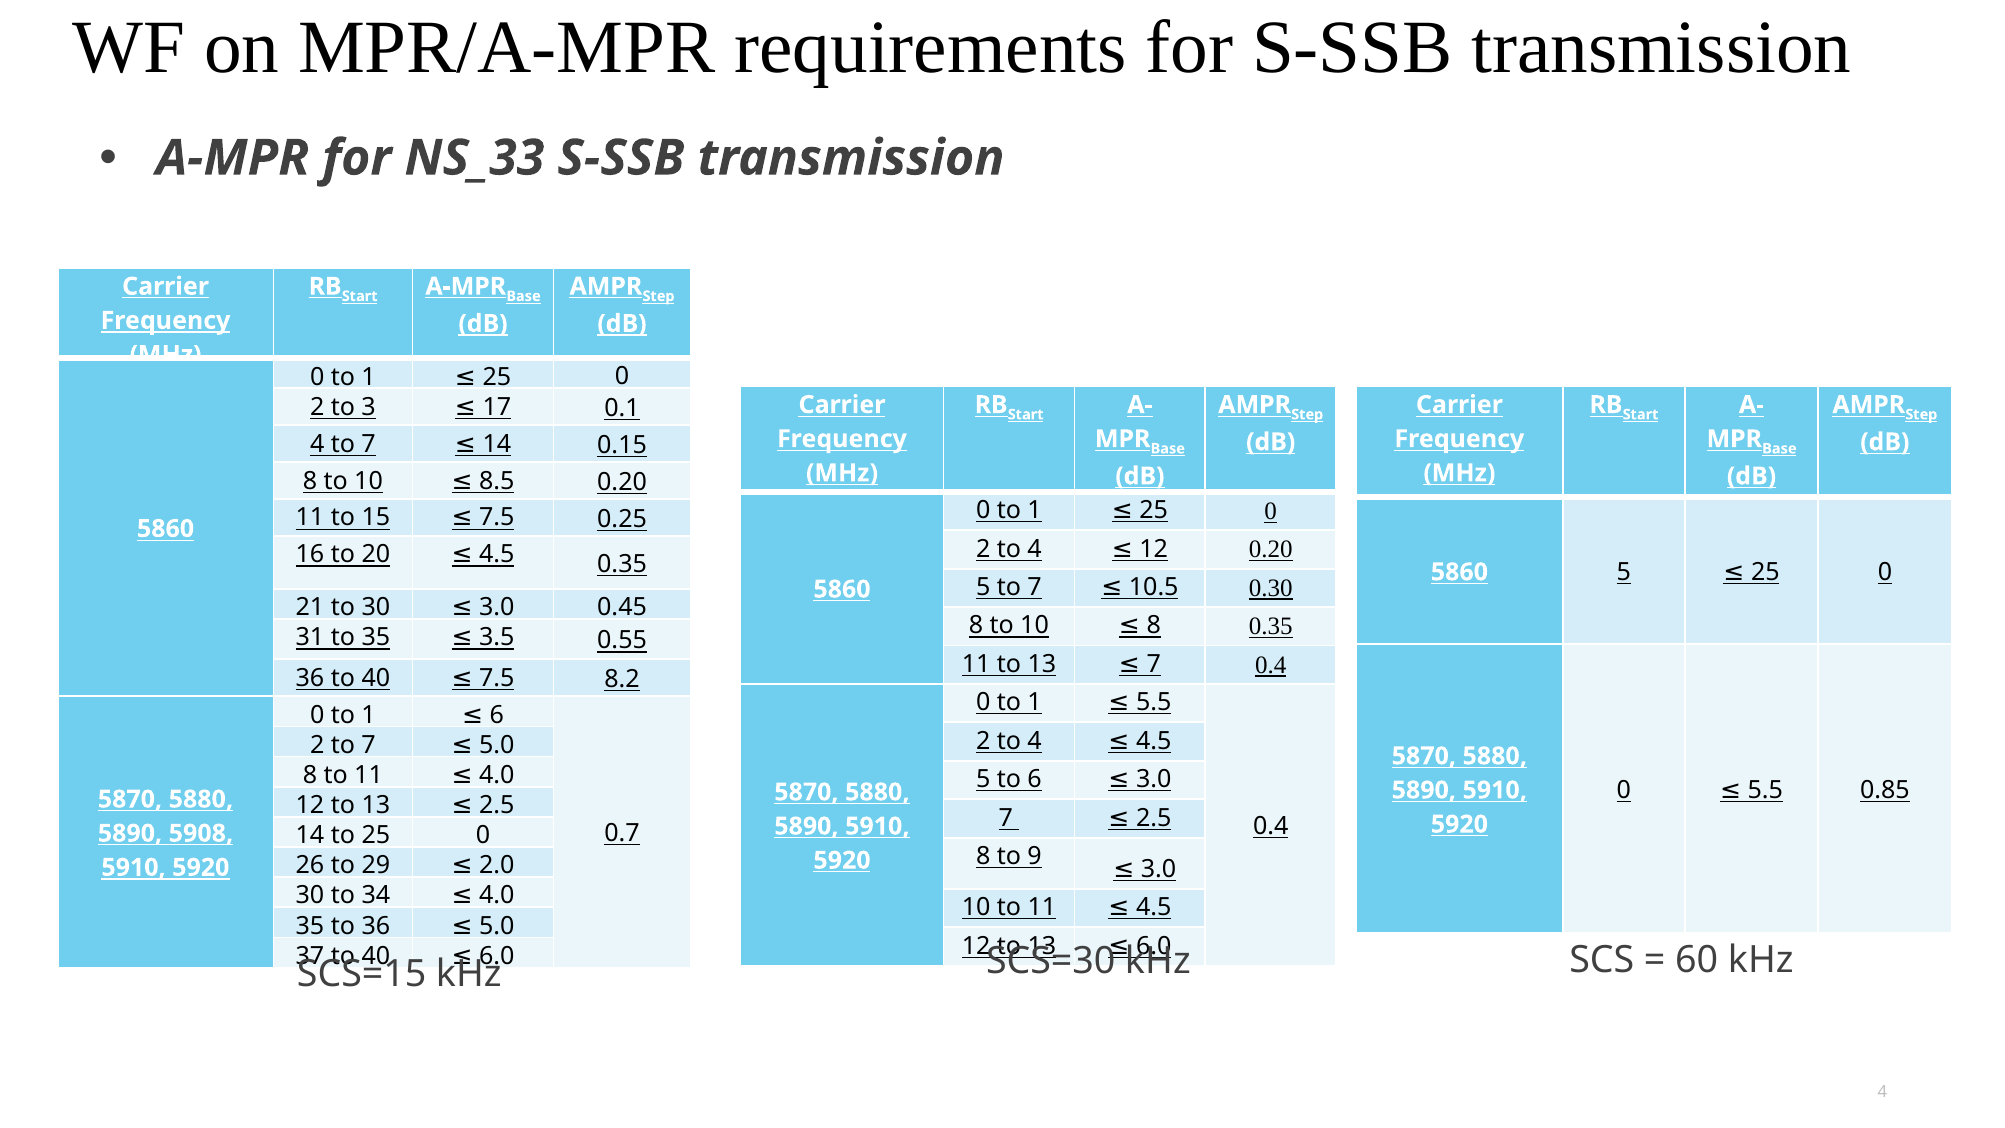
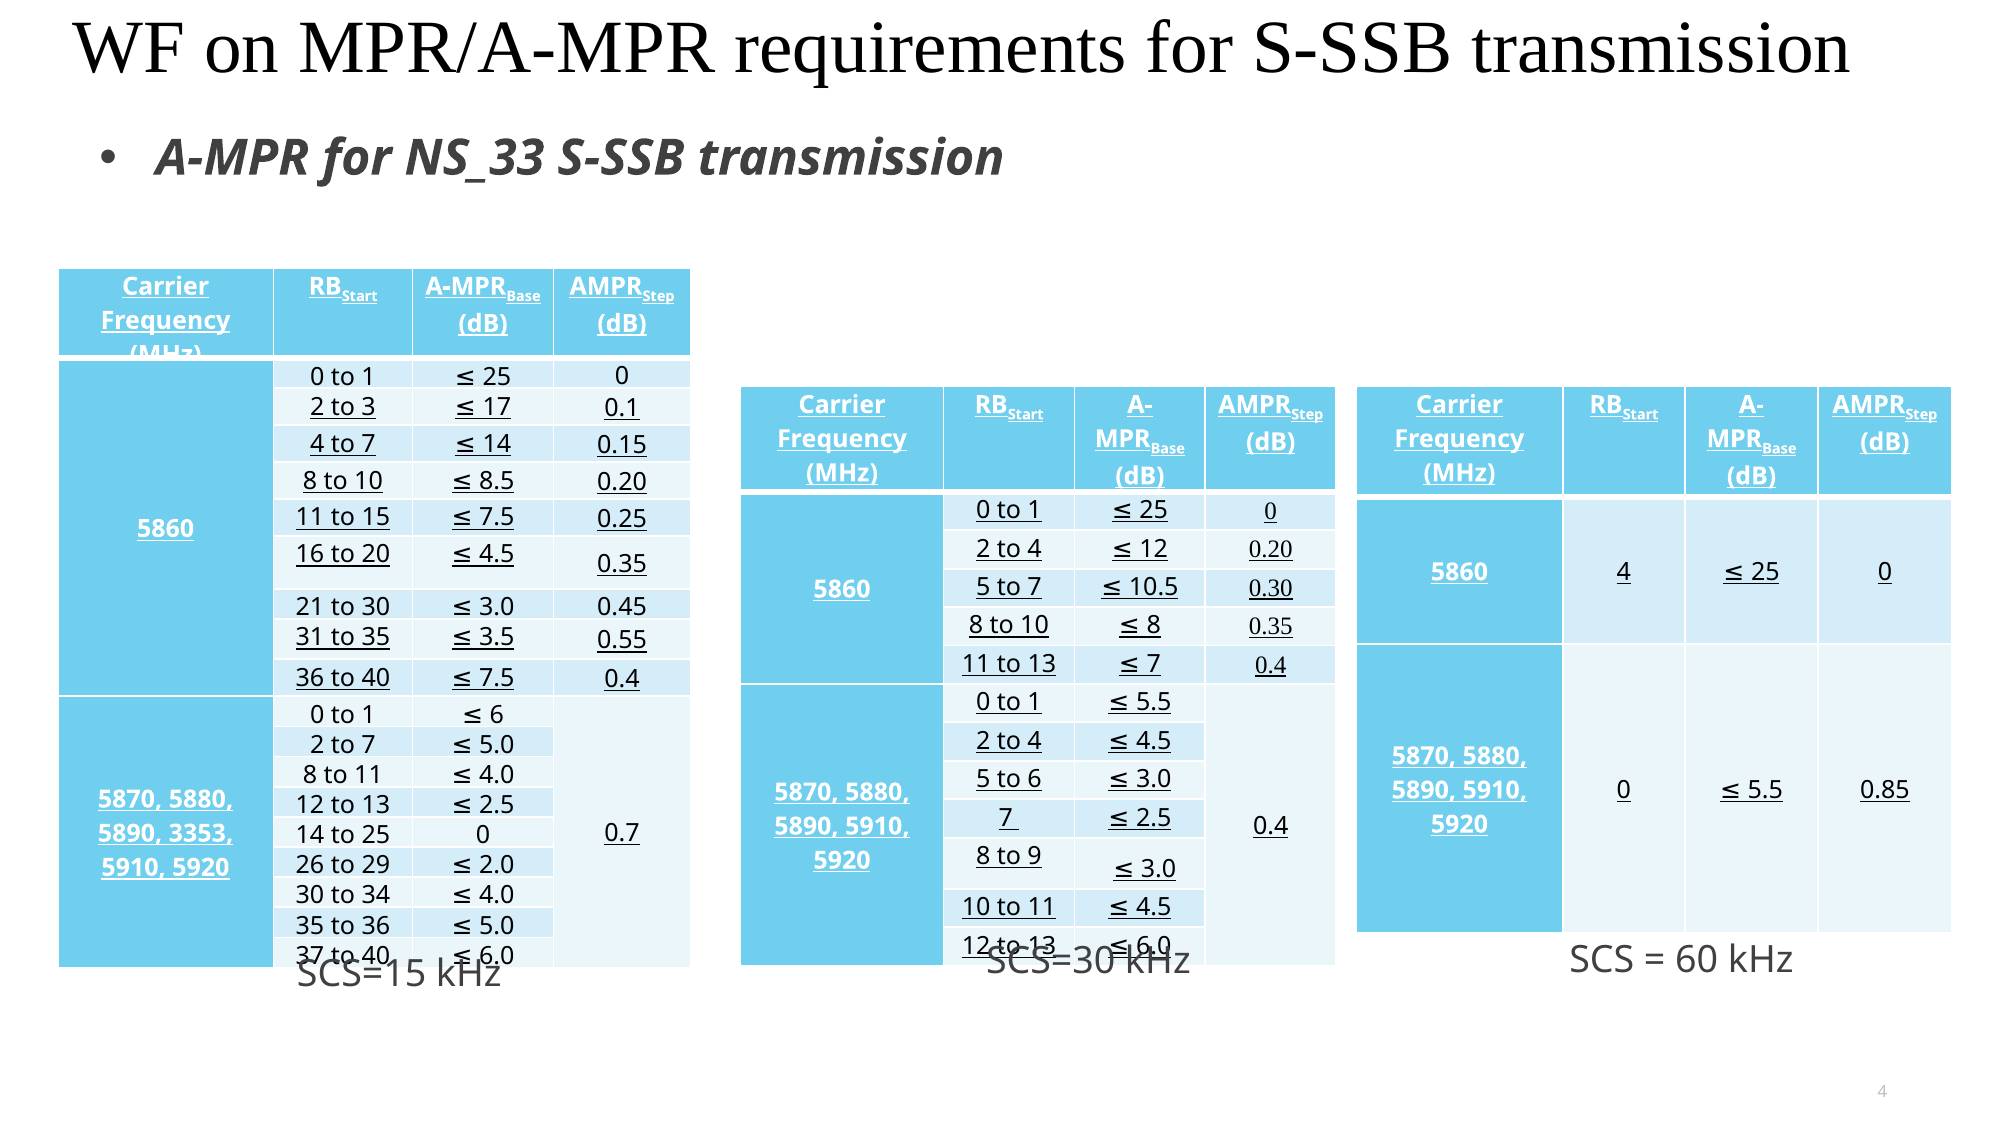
5860 5: 5 -> 4 (1624, 572)
7.5 8.2: 8.2 -> 0.4 (622, 679)
5908: 5908 -> 3353 (201, 833)
